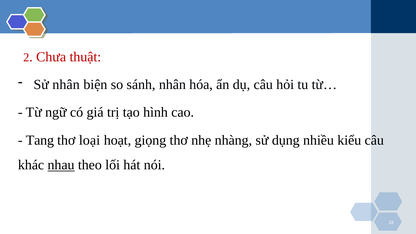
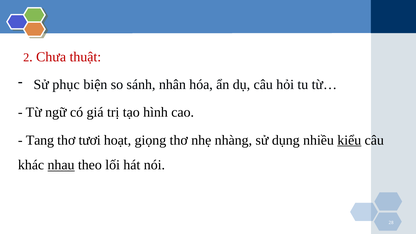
Sử nhân: nhân -> phục (66, 85)
loại: loại -> tươi (90, 140)
kiểu underline: none -> present (349, 140)
